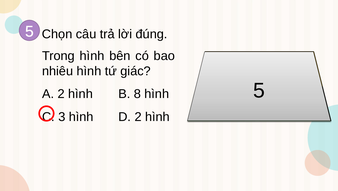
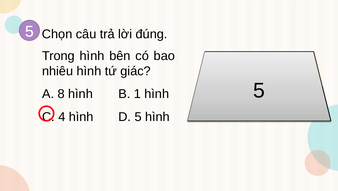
A 2: 2 -> 8 (61, 94)
B 8: 8 -> 1 (137, 94)
3: 3 -> 4 (62, 117)
D 2: 2 -> 5 (138, 117)
